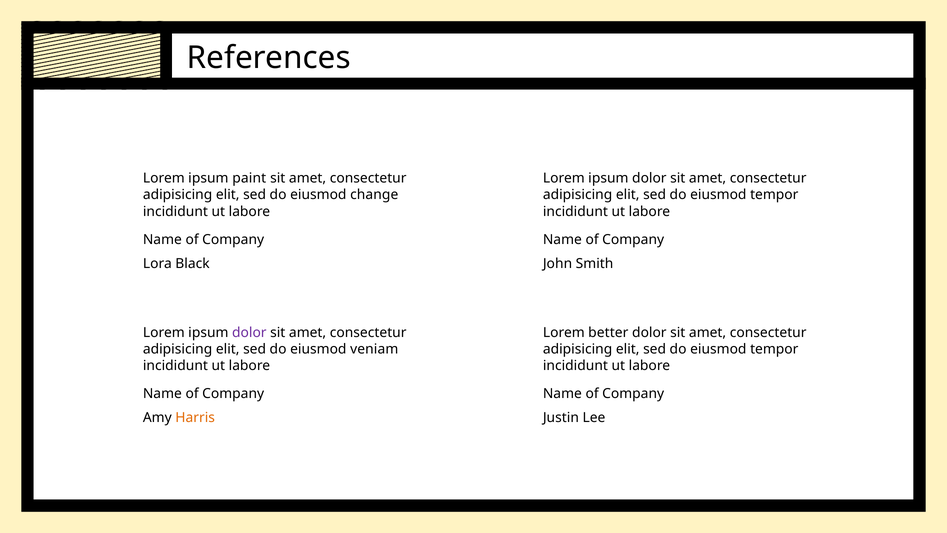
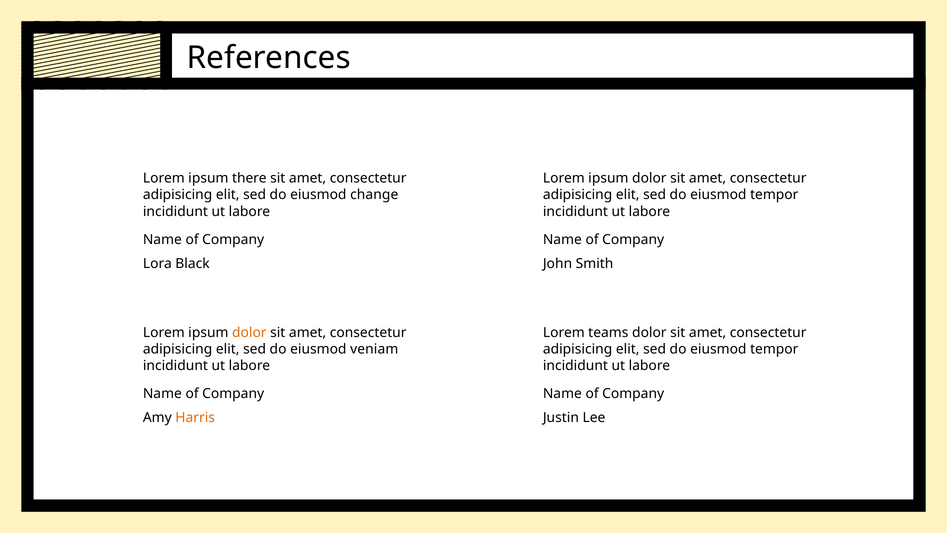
paint: paint -> there (249, 178)
dolor colour: purple -> orange (249, 332)
better: better -> teams (608, 332)
